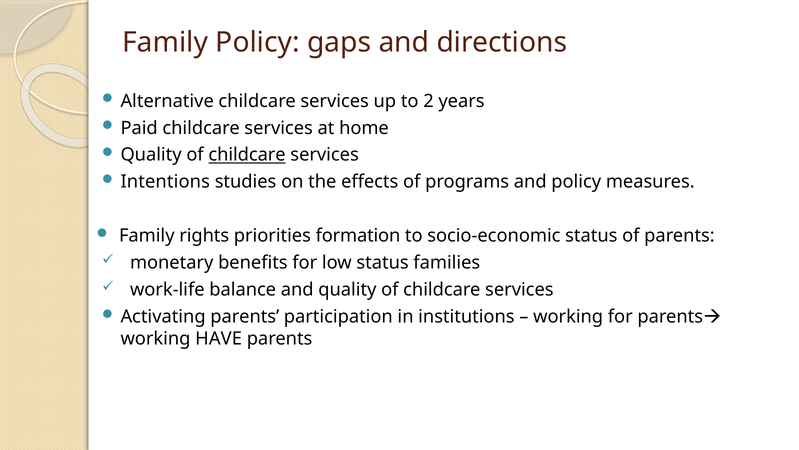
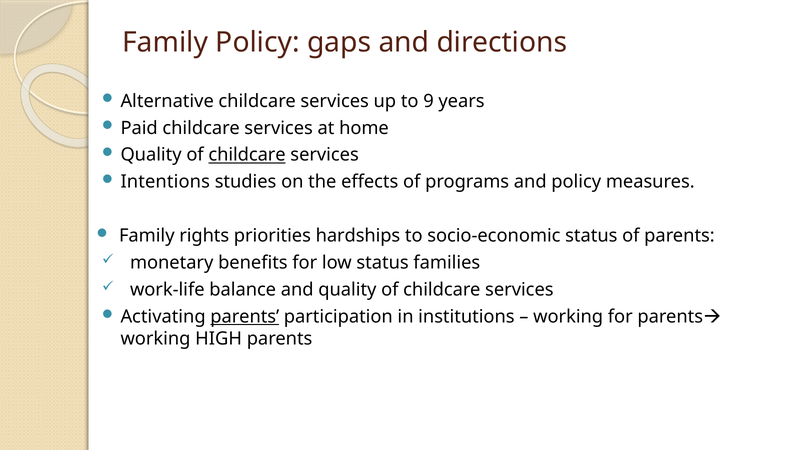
2: 2 -> 9 (428, 101)
formation: formation -> hardships (358, 236)
parents underline: none -> present (245, 316)
HAVE: HAVE -> HIGH (219, 338)
